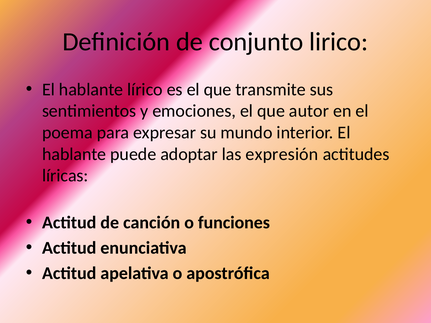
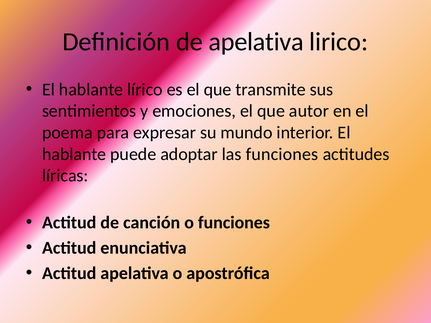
de conjunto: conjunto -> apelativa (256, 42)
las expresión: expresión -> funciones (282, 154)
